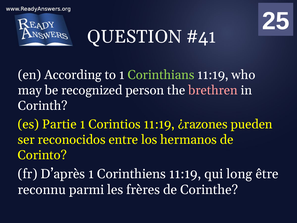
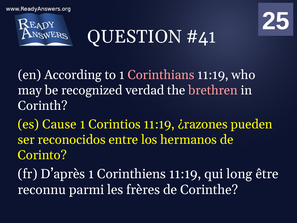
Corinthians colour: light green -> pink (161, 75)
person: person -> verdad (145, 90)
Partie: Partie -> Cause (59, 124)
